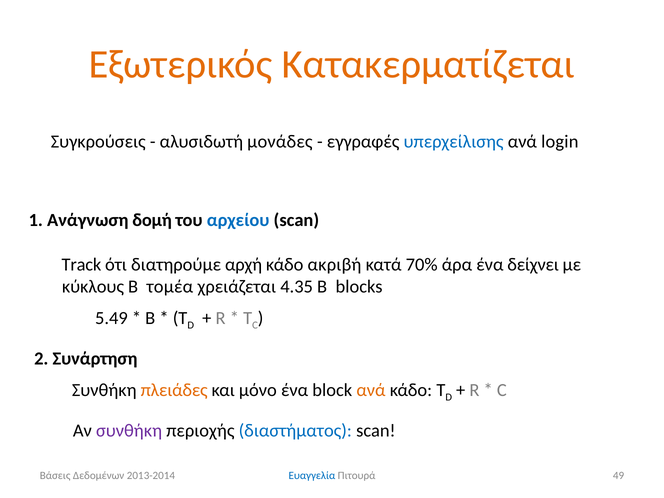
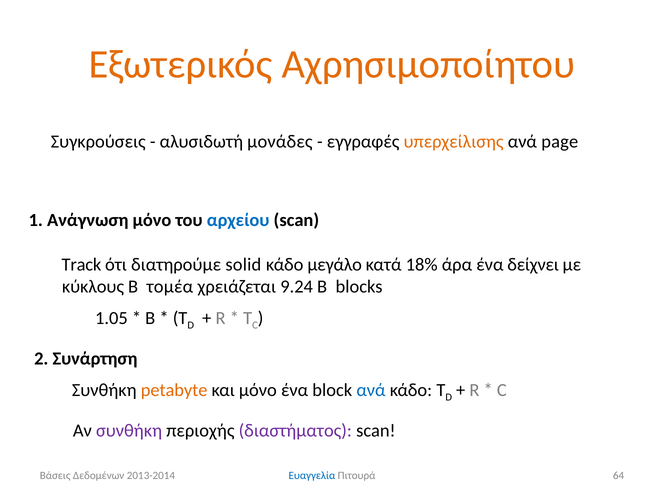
Κατακερματίζεται: Κατακερματίζεται -> Αχρησιμοποίητου (428, 64)
υπερχείλισης colour: blue -> orange (454, 142)
login: login -> page (560, 142)
Ανάγνωση δομή: δομή -> μόνο (152, 220)
αρχή: αρχή -> solid (243, 265)
ακριβή: ακριβή -> μεγάλο (335, 265)
70%: 70% -> 18% (422, 265)
4.35: 4.35 -> 9.24 (297, 287)
5.49: 5.49 -> 1.05 (111, 318)
πλειάδες: πλειάδες -> petabyte (174, 390)
ανά colour: orange -> blue (371, 390)
διαστήματος colour: blue -> purple (295, 431)
49: 49 -> 64 (619, 475)
